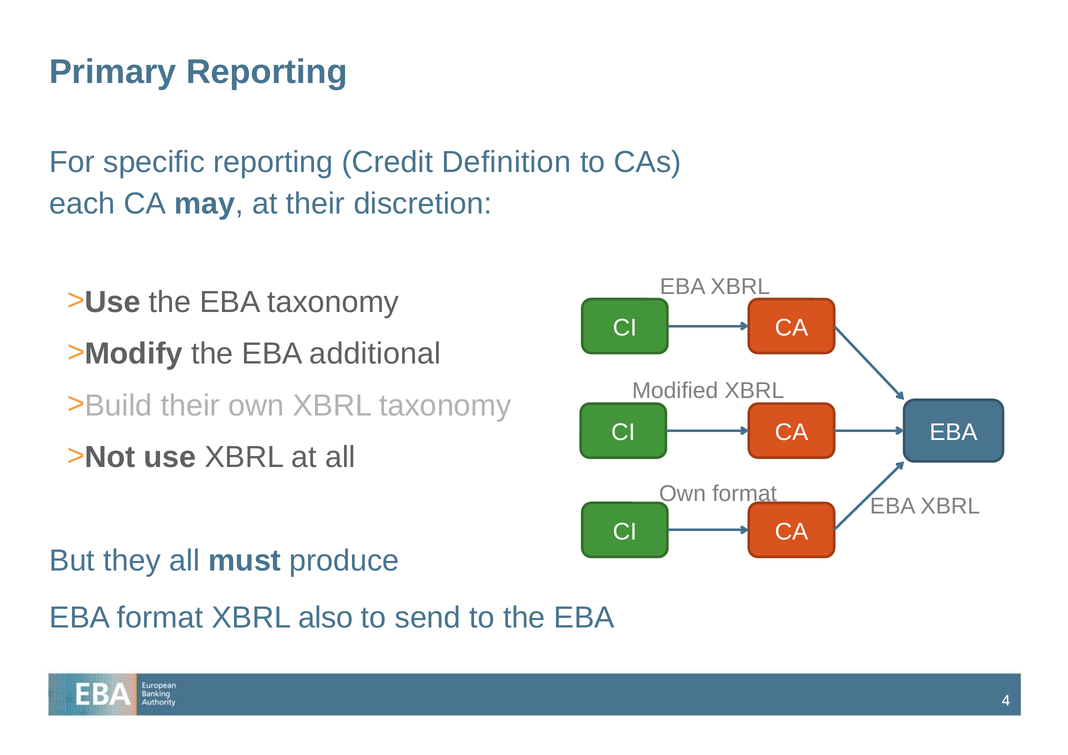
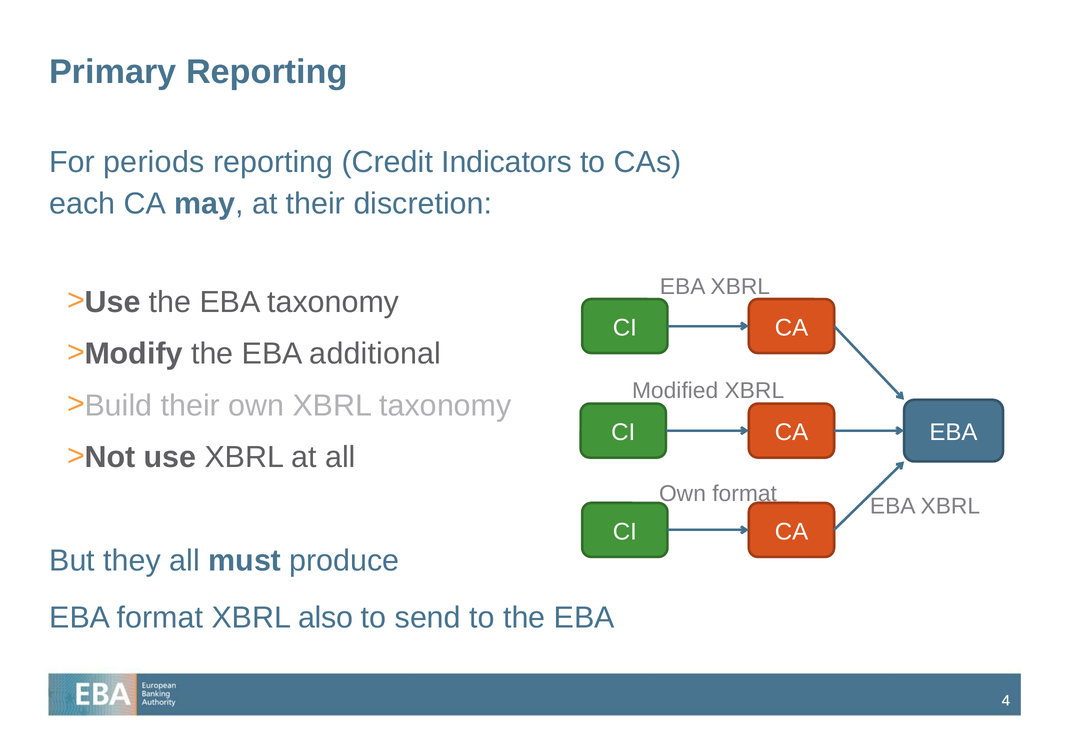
specific: specific -> periods (154, 162)
Definition: Definition -> Indicators (507, 162)
